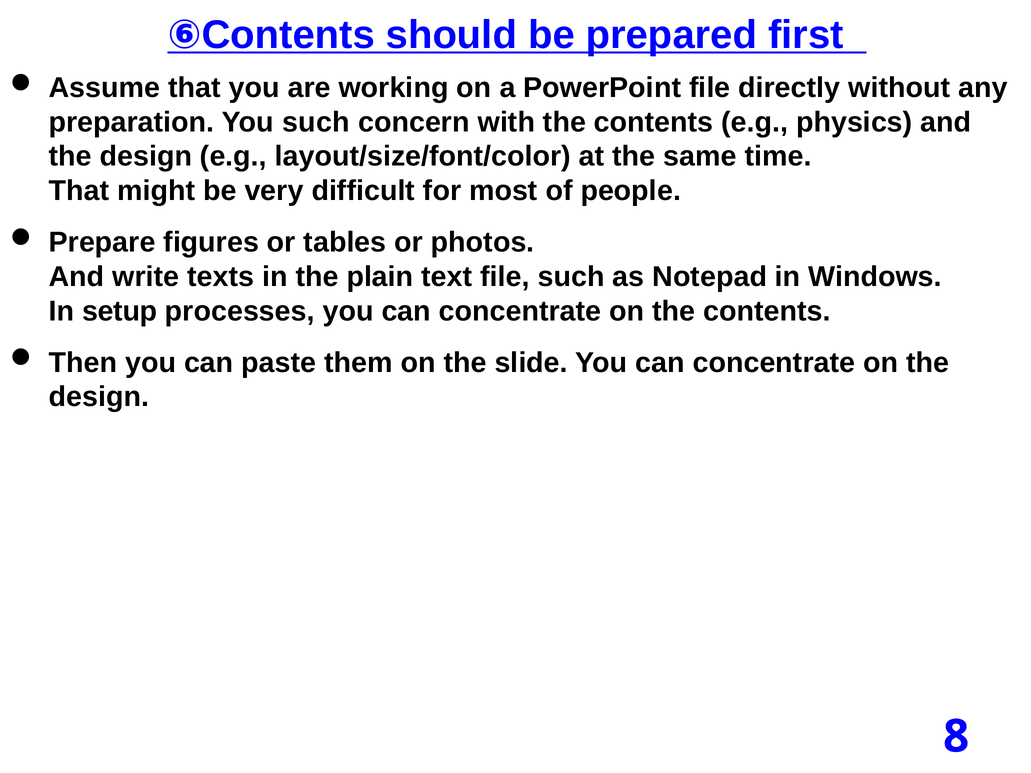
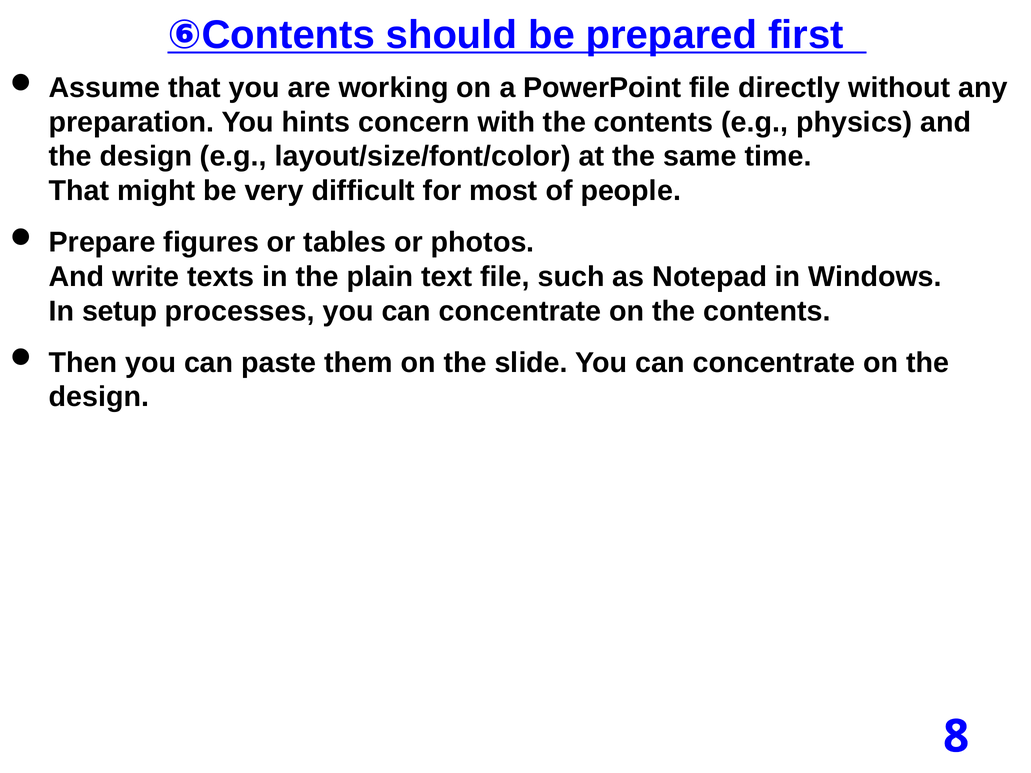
You such: such -> hints (316, 122)
